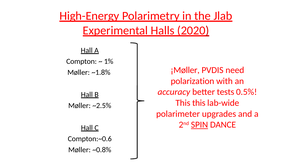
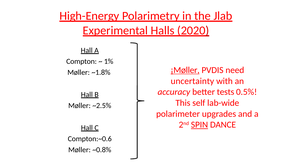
¡Møller underline: none -> present (185, 70)
polarization: polarization -> uncertainty (192, 81)
This this: this -> self (199, 103)
